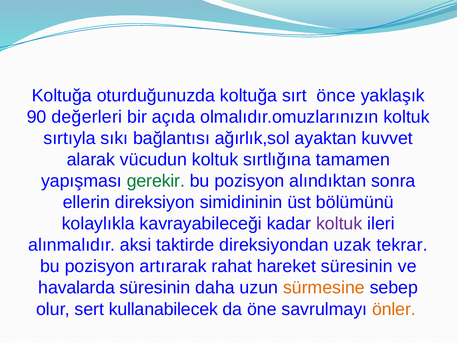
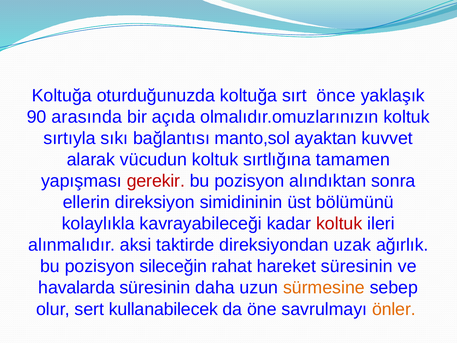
değerleri: değerleri -> arasında (87, 117)
ağırlık,sol: ağırlık,sol -> manto,sol (252, 138)
gerekir colour: green -> red (156, 181)
koltuk colour: purple -> red (339, 224)
tekrar: tekrar -> ağırlık (402, 245)
artırarak: artırarak -> sileceğin (173, 266)
